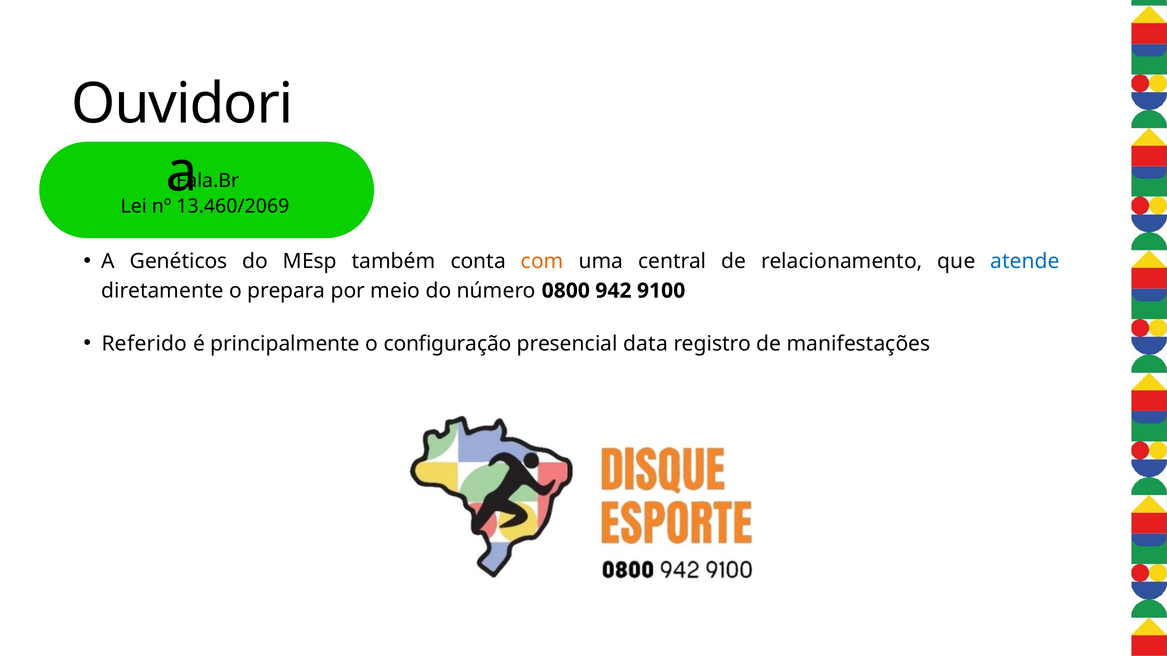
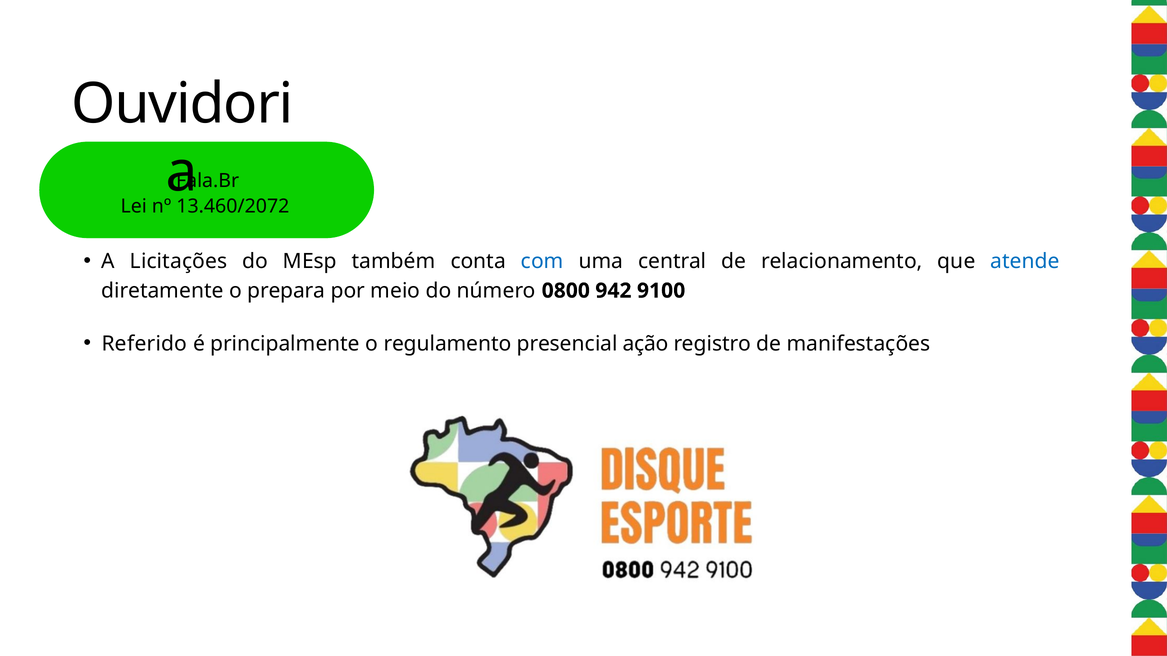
13.460/2069: 13.460/2069 -> 13.460/2072 (233, 207)
Genéticos: Genéticos -> Licitações (179, 261)
com colour: orange -> blue (542, 261)
configuração: configuração -> regulamento (447, 344)
data: data -> ação (646, 344)
